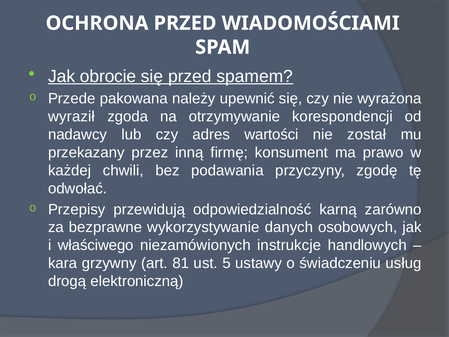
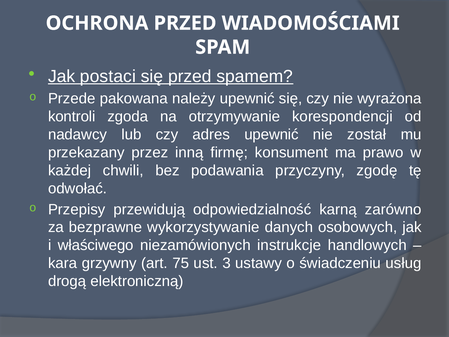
obrocie: obrocie -> postaci (108, 76)
wyraził: wyraził -> kontroli (72, 116)
adres wartości: wartości -> upewnić (271, 134)
81: 81 -> 75 (181, 263)
5: 5 -> 3 (227, 263)
